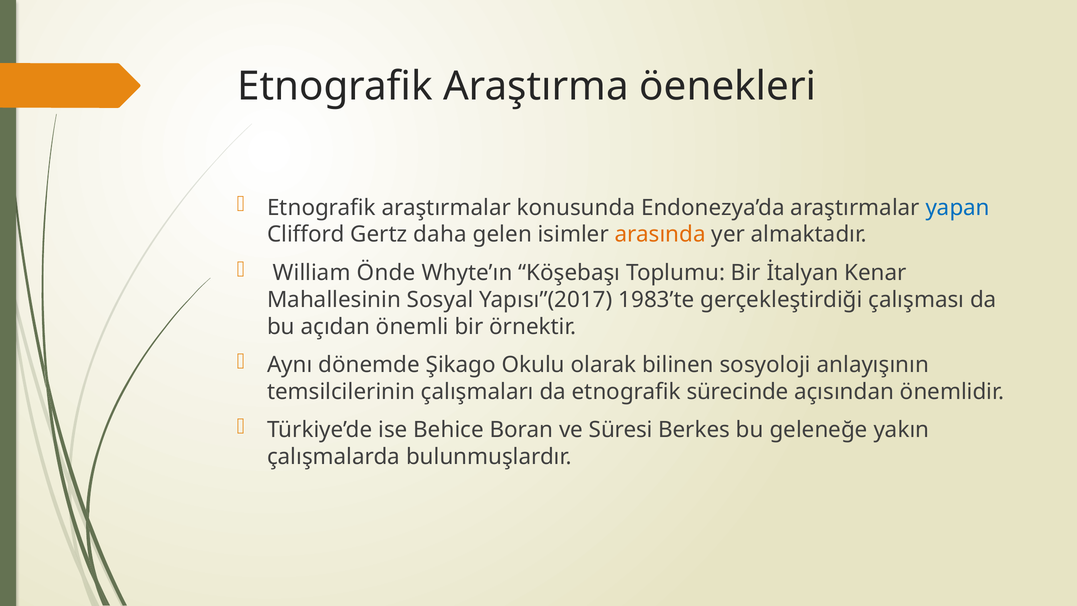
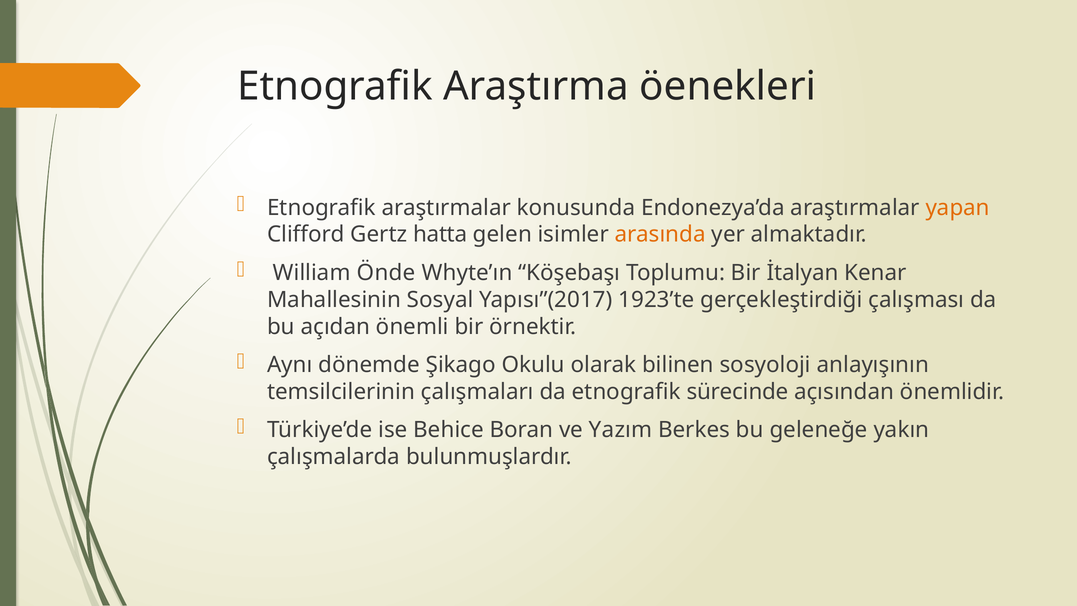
yapan colour: blue -> orange (958, 208)
daha: daha -> hatta (440, 234)
1983’te: 1983’te -> 1923’te (656, 300)
Süresi: Süresi -> Yazım (621, 430)
